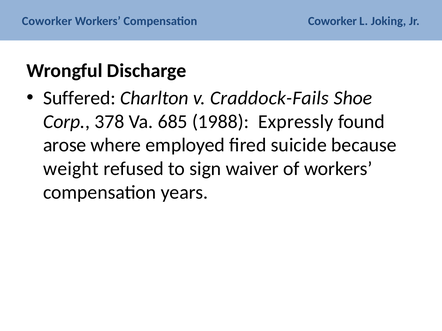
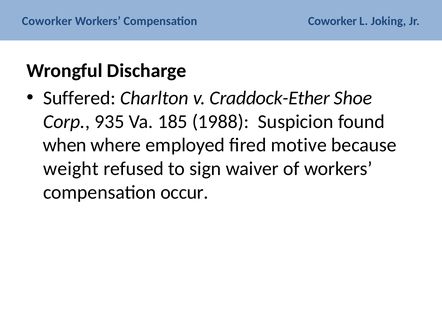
Craddock-Fails: Craddock-Fails -> Craddock-Ether (270, 98)
378: 378 -> 935 (109, 122)
685: 685 -> 185 (173, 122)
Expressly: Expressly -> Suspicion (296, 122)
arose: arose -> when (65, 145)
suicide: suicide -> motive (299, 145)
years: years -> occur (185, 193)
